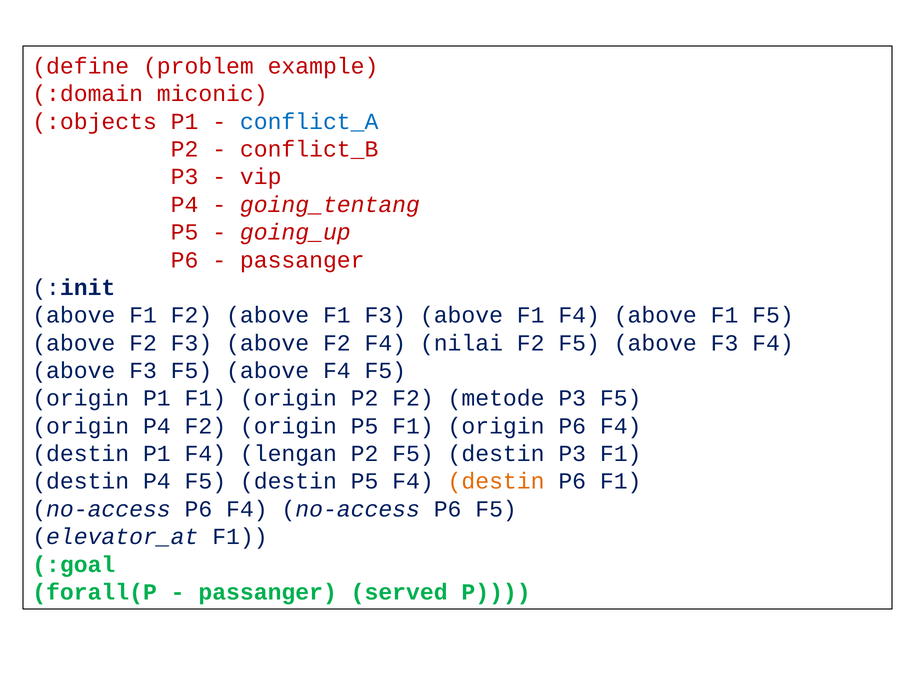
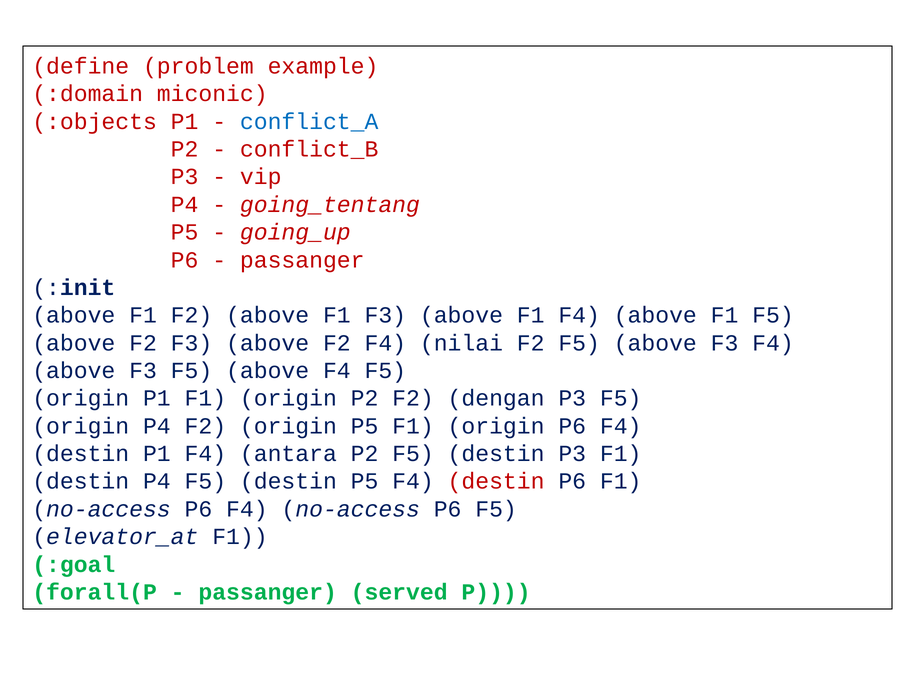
metode: metode -> dengan (496, 398)
lengan: lengan -> antara (288, 454)
destin colour: orange -> red (496, 482)
